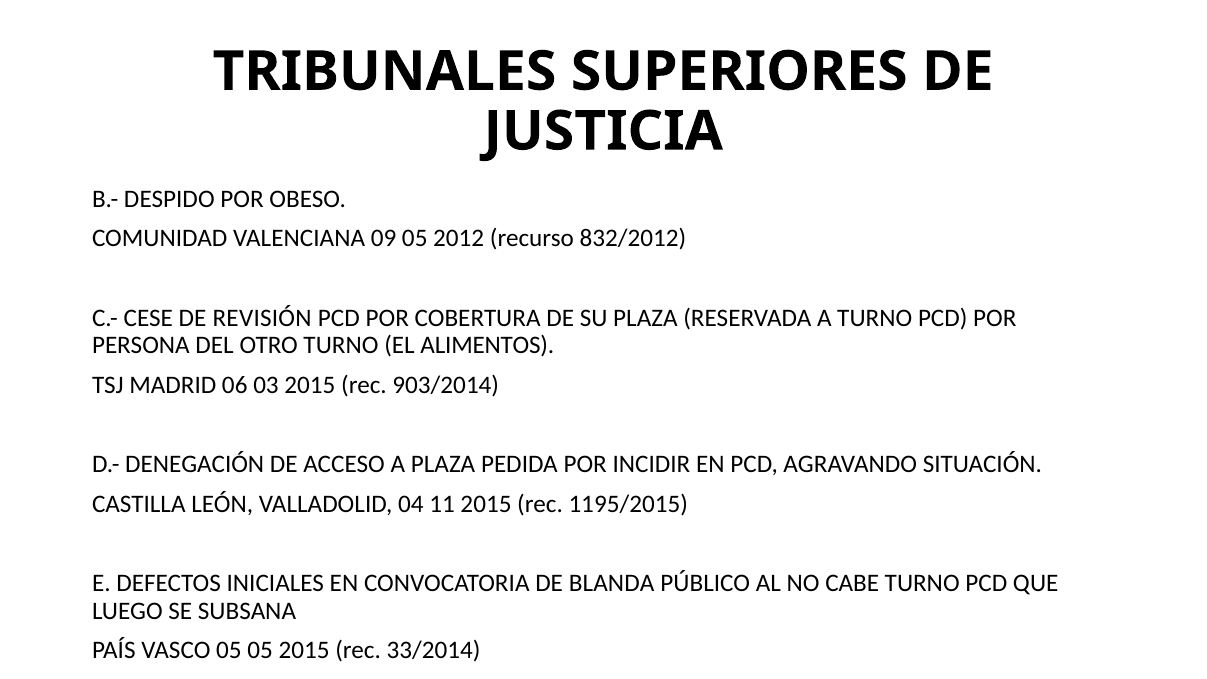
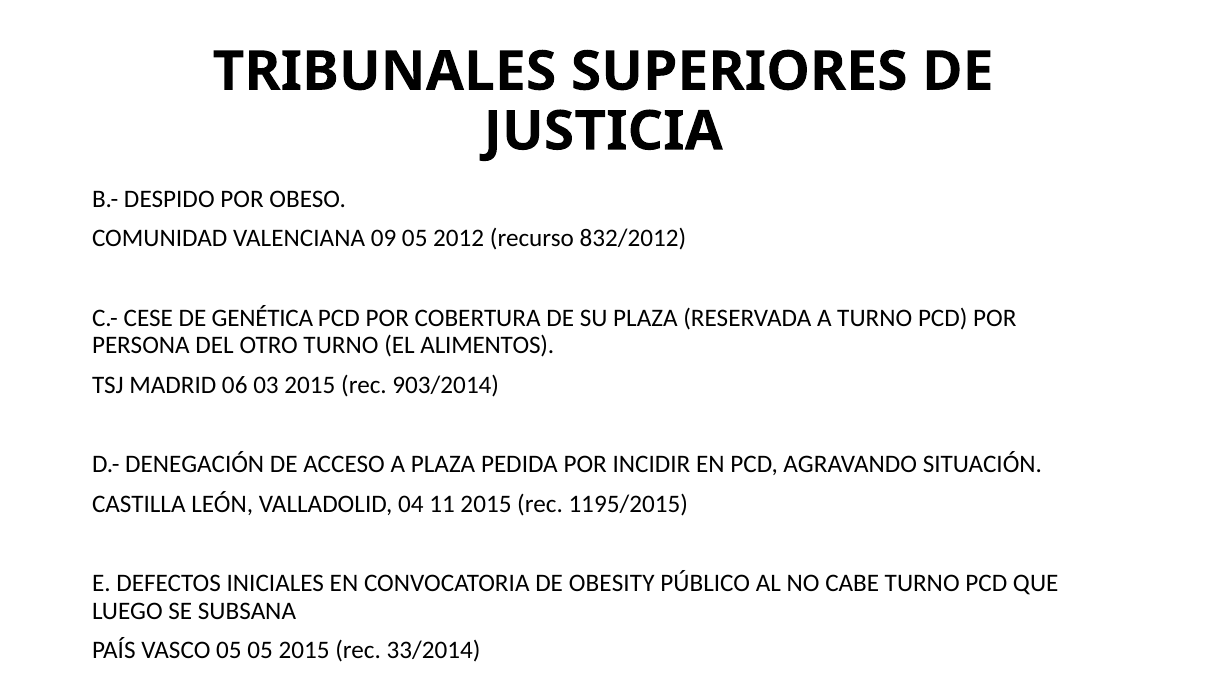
REVISIÓN: REVISIÓN -> GENÉTICA (262, 318)
BLANDA: BLANDA -> OBESITY (612, 583)
